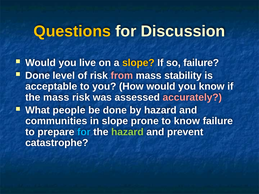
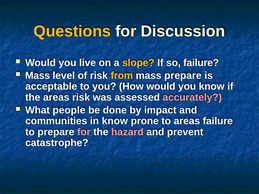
Done: Done -> Mass (38, 76)
from colour: pink -> yellow (122, 76)
mass stability: stability -> prepare (183, 76)
the mass: mass -> areas (56, 97)
by hazard: hazard -> impact (160, 110)
in slope: slope -> know (115, 121)
to know: know -> areas (187, 121)
for colour: light blue -> pink (84, 132)
hazard colour: light green -> pink (127, 132)
